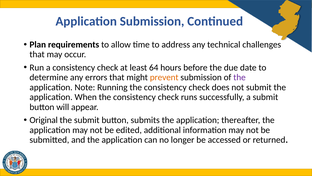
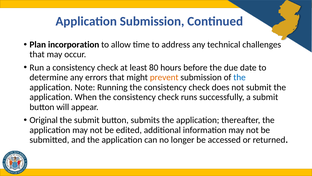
requirements: requirements -> incorporation (74, 44)
64: 64 -> 80 (154, 67)
the colour: purple -> blue (240, 77)
